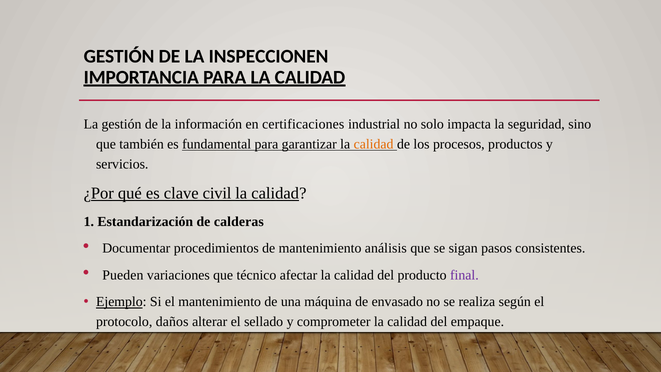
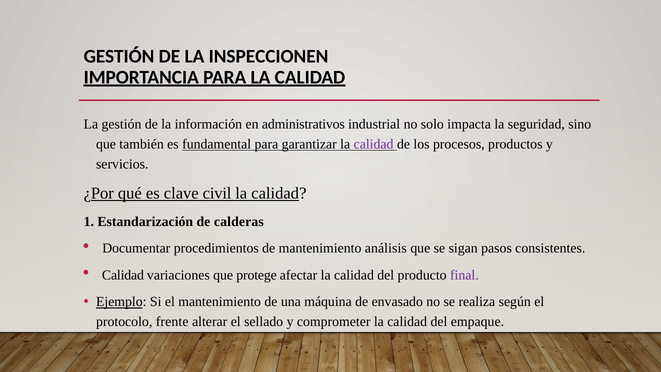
certificaciones: certificaciones -> administrativos (303, 124)
calidad colour: orange -> purple (374, 144)
Pueden: Pueden -> Calidad (123, 275)
técnico: técnico -> protege (257, 275)
daños: daños -> frente (172, 321)
